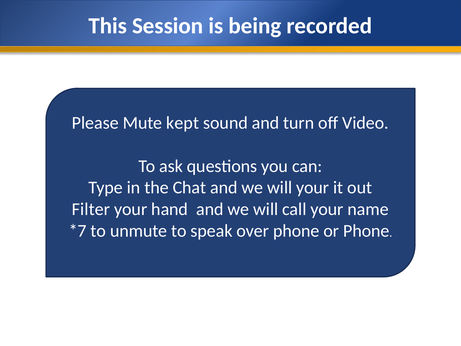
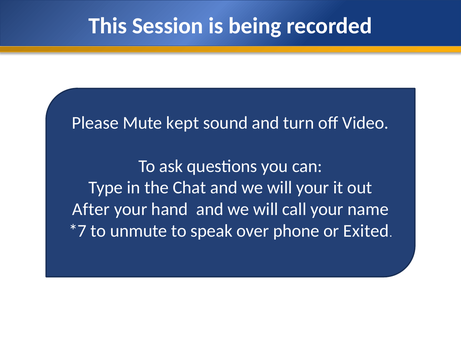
Filter: Filter -> After (91, 209)
or Phone: Phone -> Exited (366, 231)
